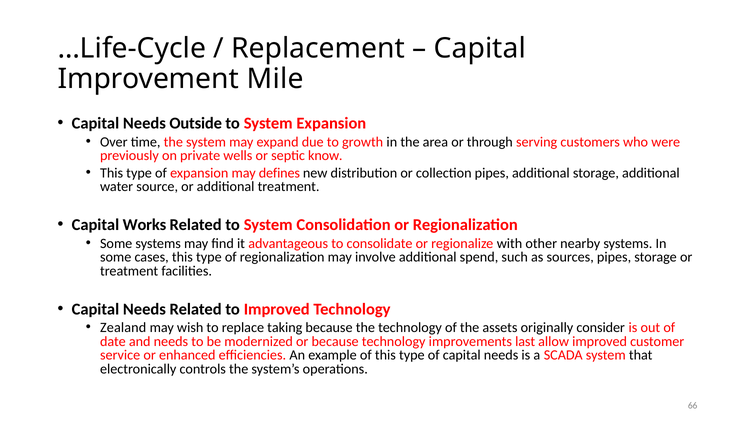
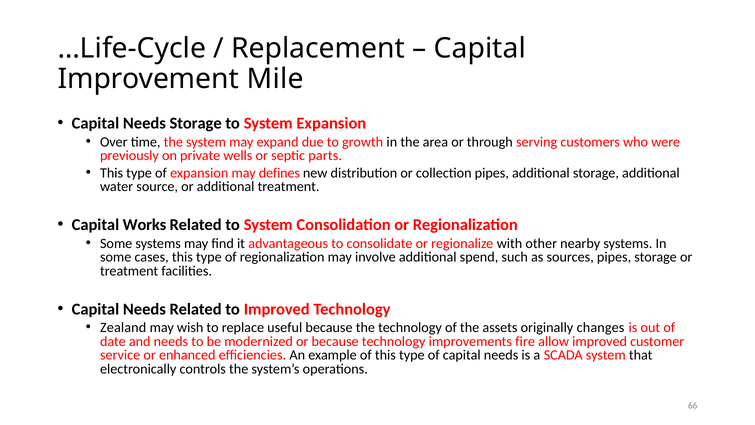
Needs Outside: Outside -> Storage (196, 123)
know: know -> parts (325, 156)
taking: taking -> useful (285, 327)
consider: consider -> changes (601, 327)
last: last -> fire (525, 341)
